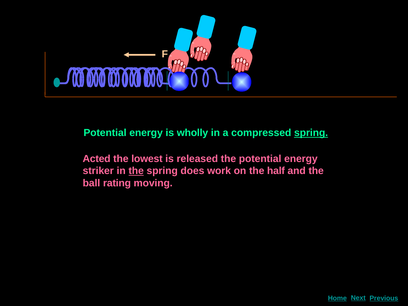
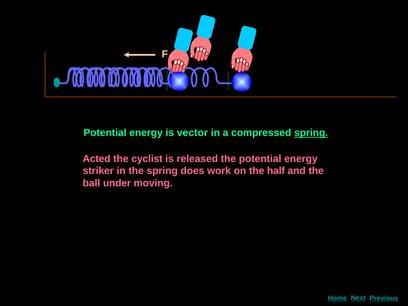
wholly: wholly -> vector (192, 133)
lowest: lowest -> cyclist (147, 159)
the underline: present -> none (136, 171)
rating: rating -> under (117, 183)
